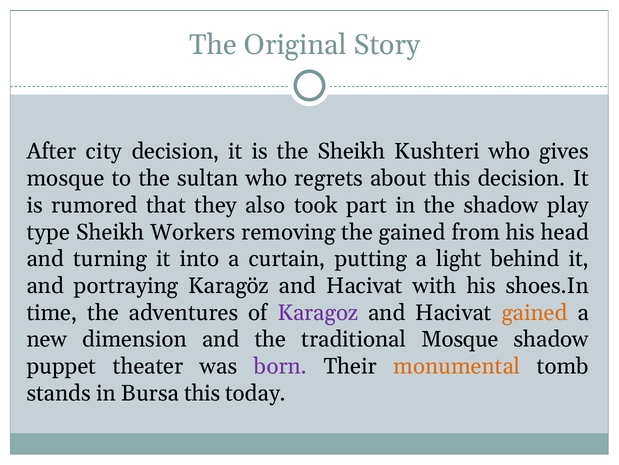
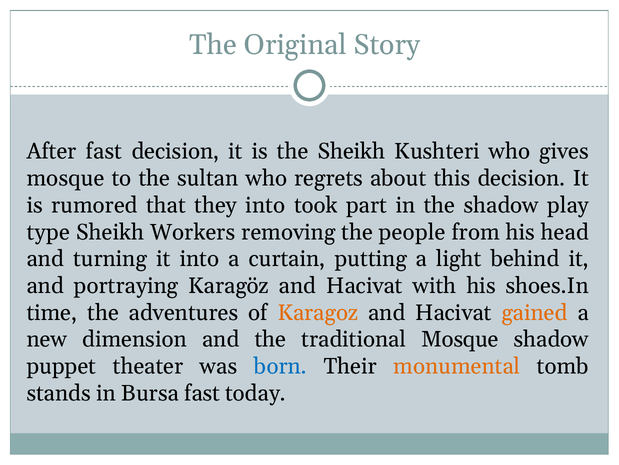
After city: city -> fast (104, 151)
they also: also -> into (265, 205)
the gained: gained -> people (412, 232)
Karagoz colour: purple -> orange (318, 312)
born colour: purple -> blue (280, 366)
Bursa this: this -> fast (202, 393)
